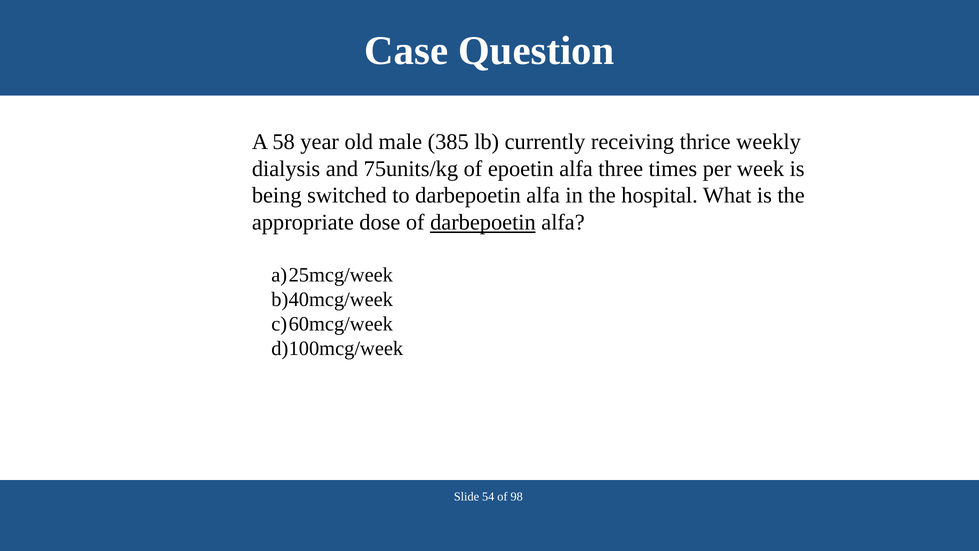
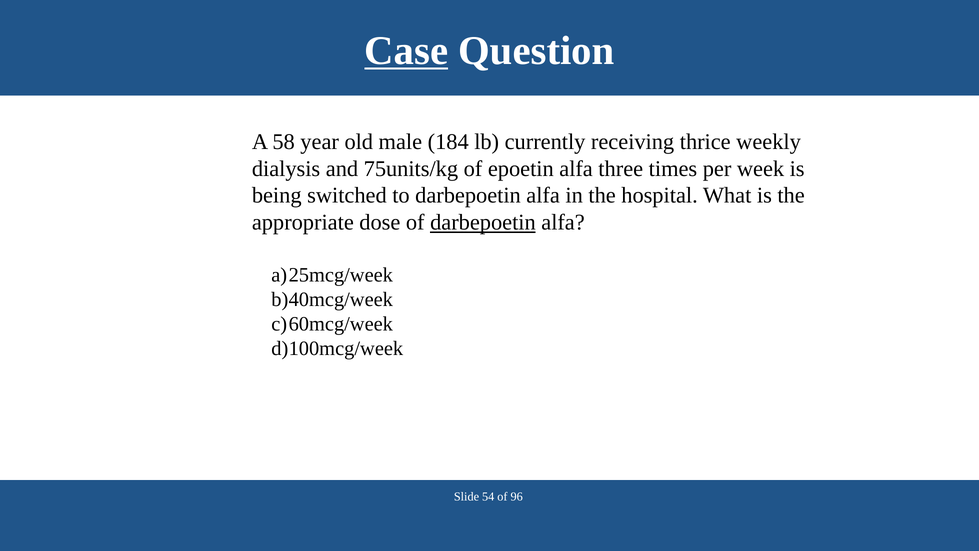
Case underline: none -> present (406, 51)
385: 385 -> 184 (448, 142)
98: 98 -> 96 (517, 497)
